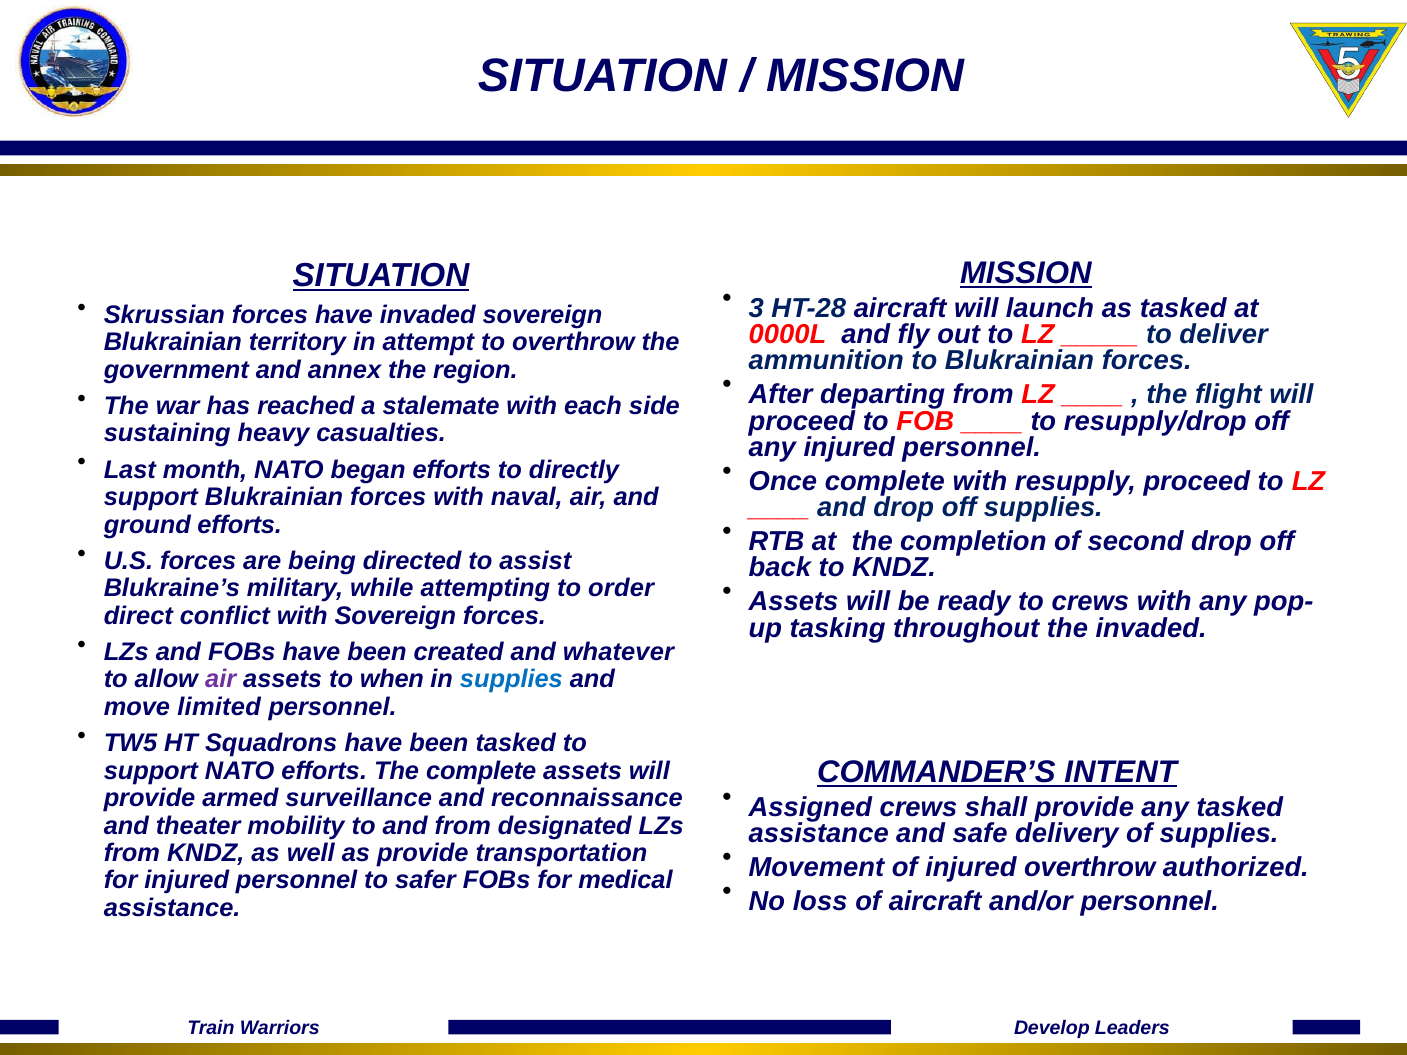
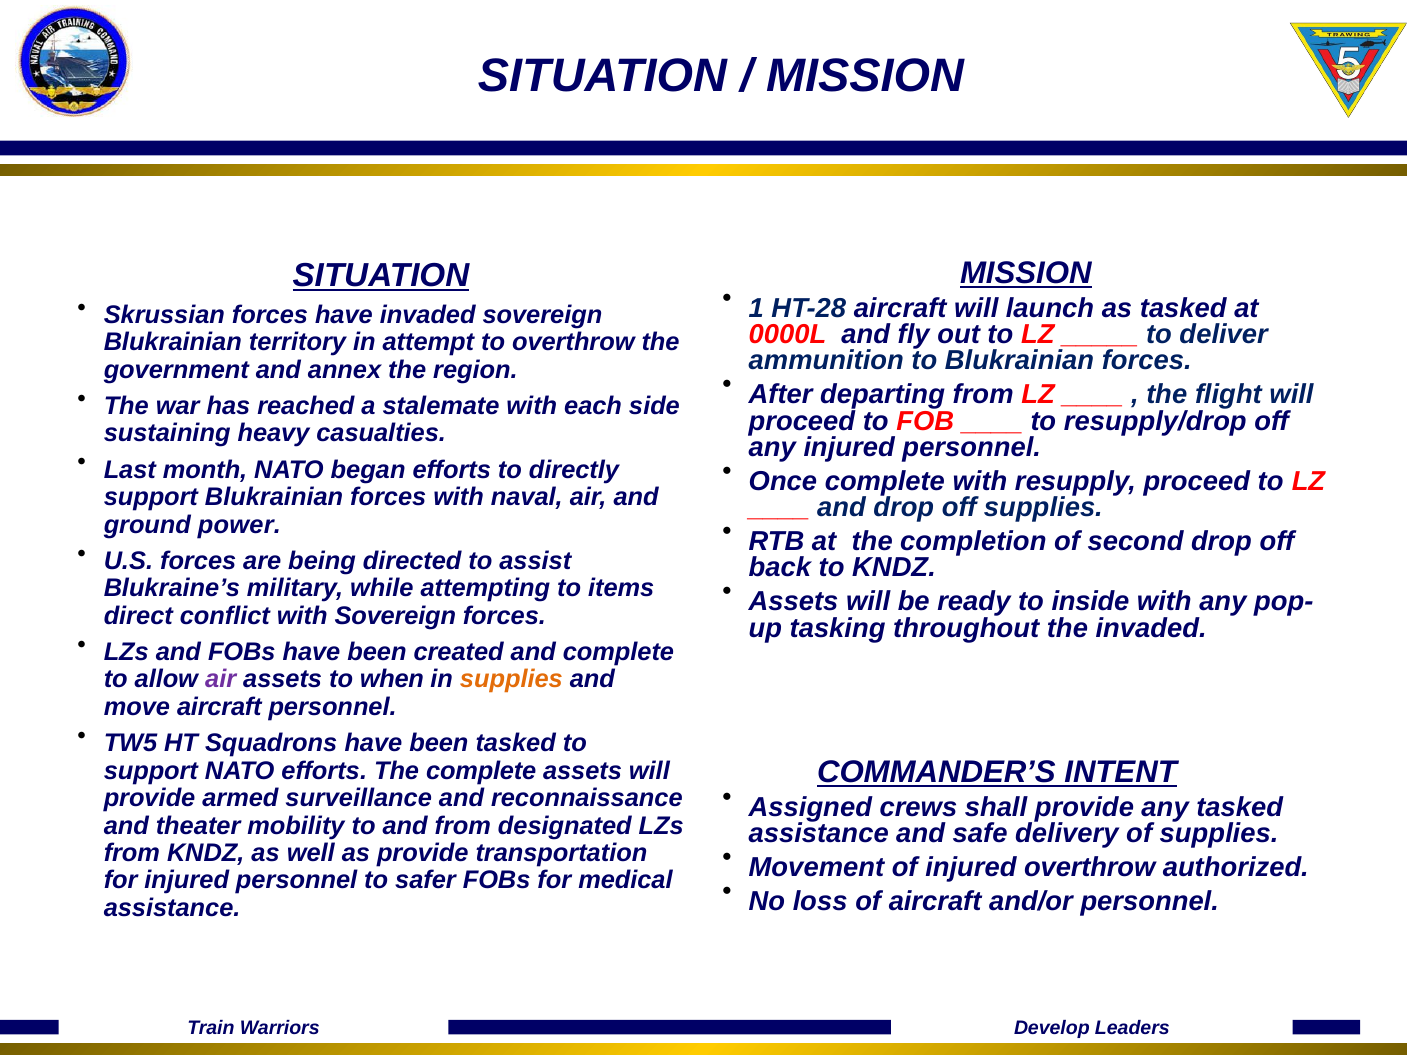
3: 3 -> 1 (756, 308)
ground efforts: efforts -> power (239, 525)
order: order -> items (621, 589)
to crews: crews -> inside (1090, 602)
and whatever: whatever -> complete (618, 652)
supplies colour: blue -> orange (511, 680)
move limited: limited -> aircraft (219, 707)
